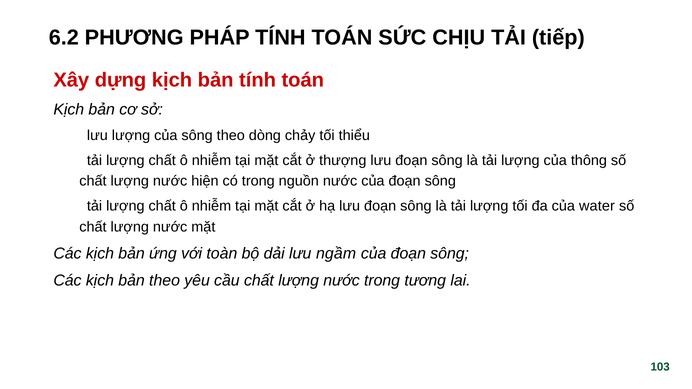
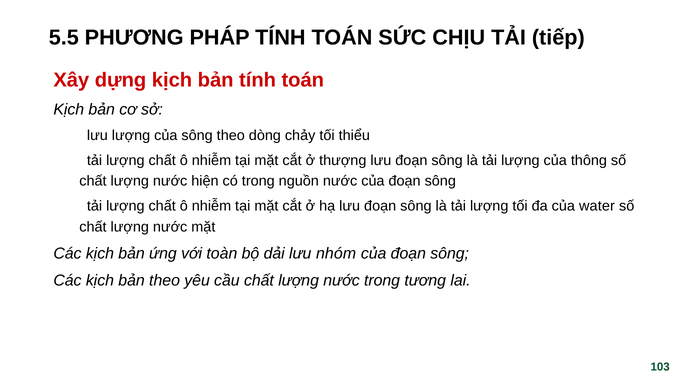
6.2: 6.2 -> 5.5 (64, 38)
ngầm: ngầm -> nhóm (336, 254)
